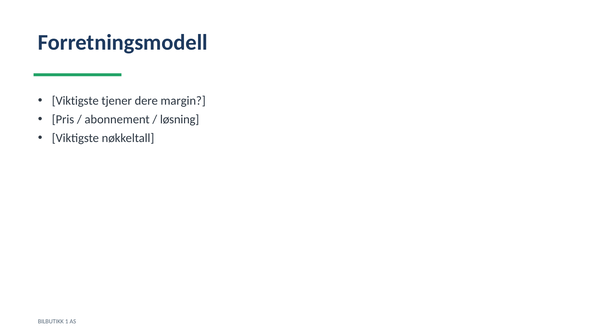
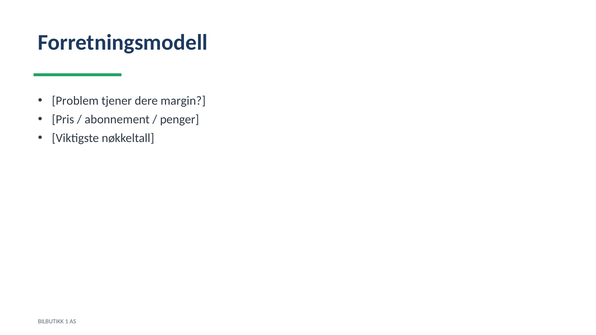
Viktigste: Viktigste -> Problem (75, 101)
løsning: løsning -> penger (180, 120)
